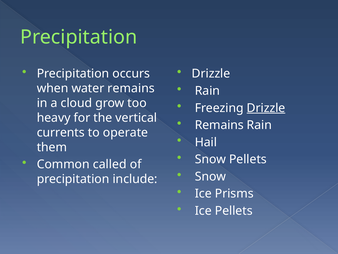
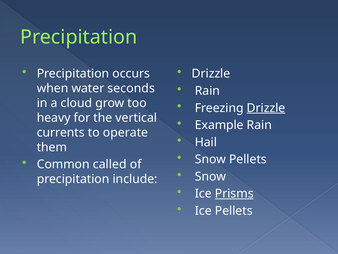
water remains: remains -> seconds (131, 88)
Remains: Remains -> Example (219, 125)
Prisms underline: none -> present (234, 193)
